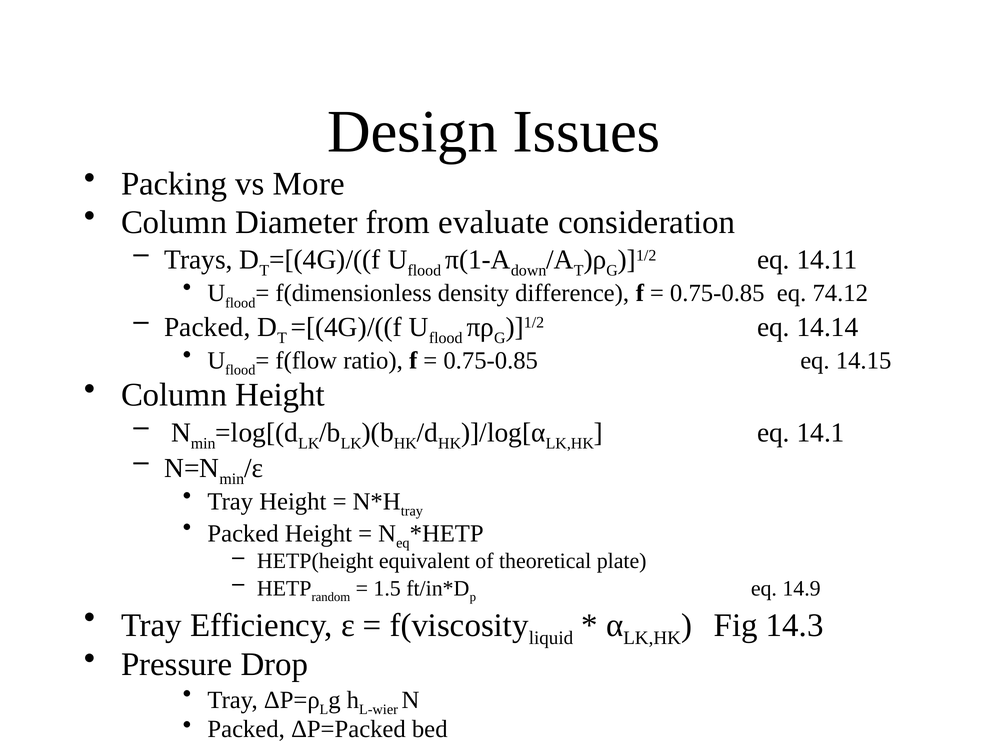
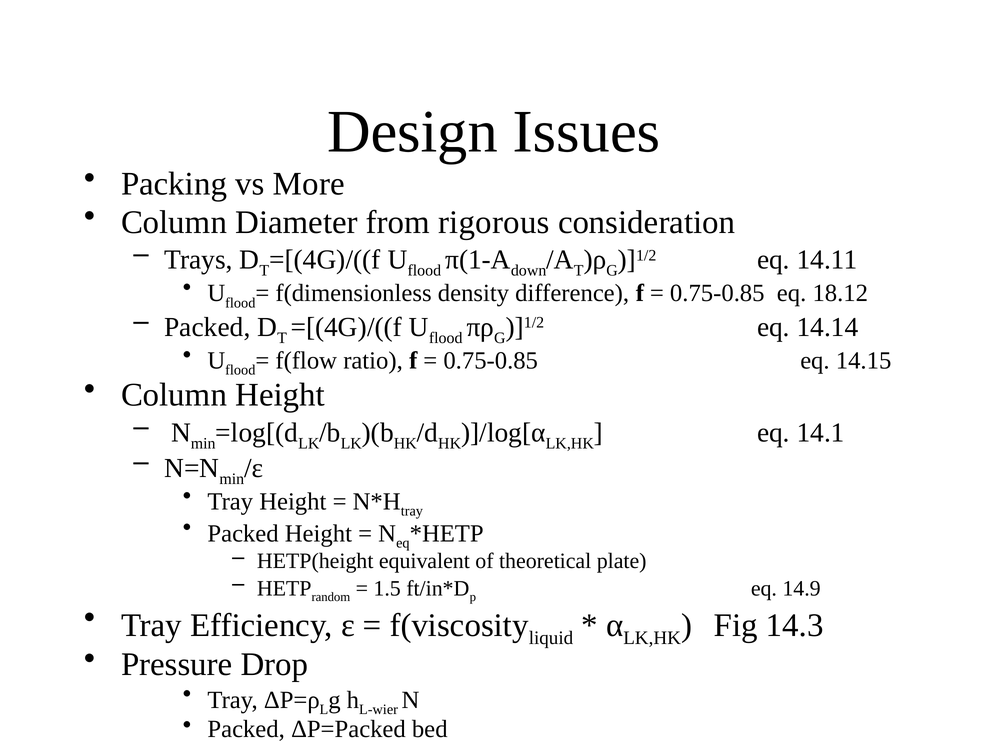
evaluate: evaluate -> rigorous (494, 222)
74.12: 74.12 -> 18.12 (840, 293)
